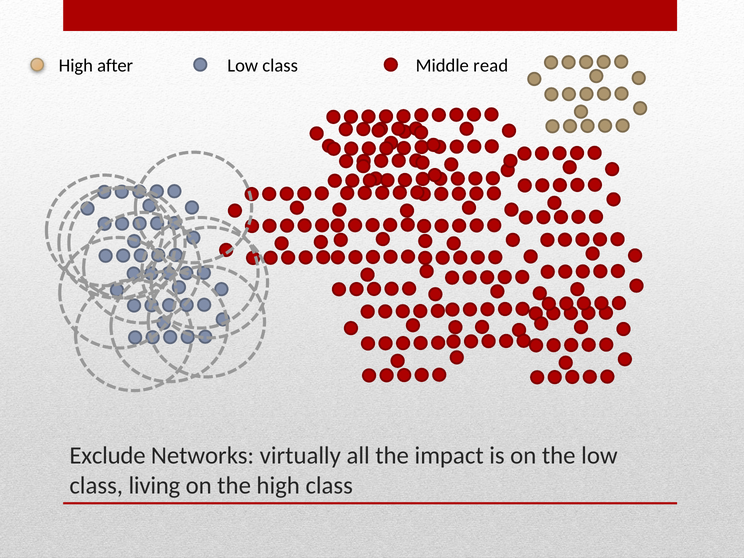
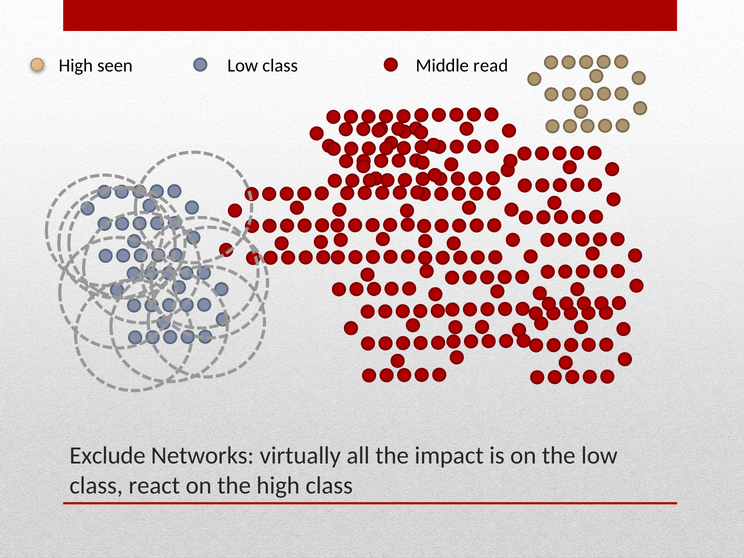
after: after -> seen (115, 66)
living: living -> react (154, 485)
